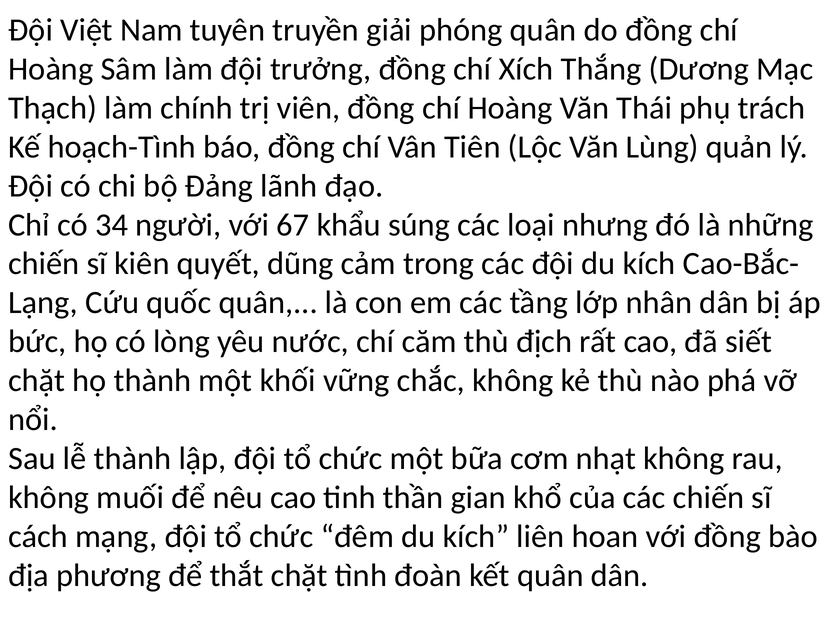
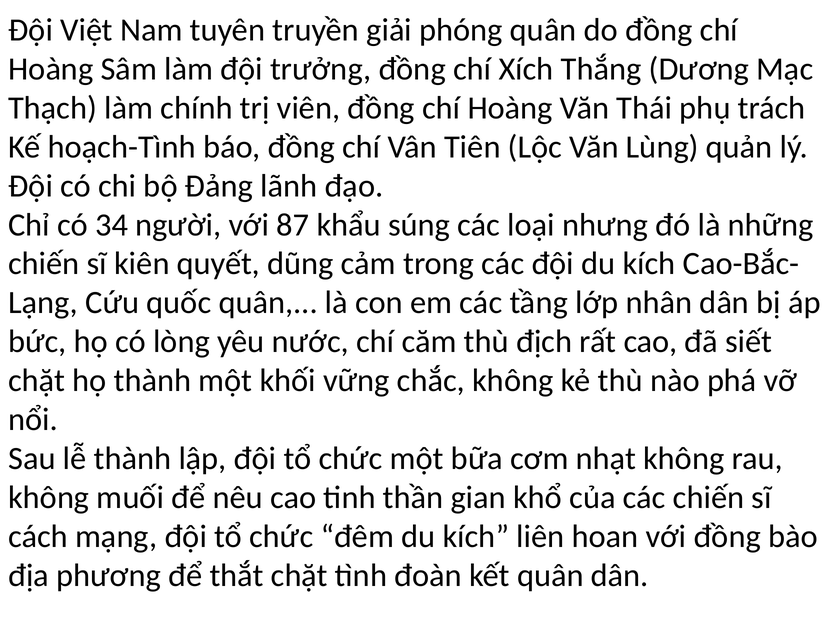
67: 67 -> 87 (293, 225)
